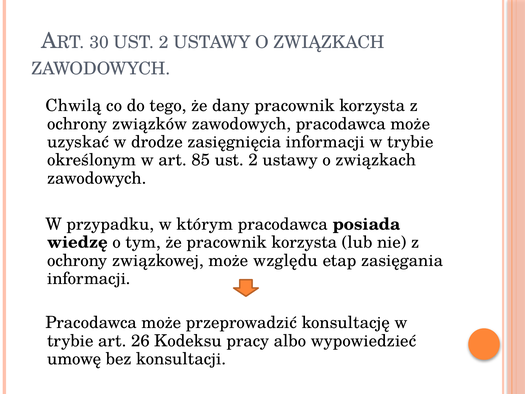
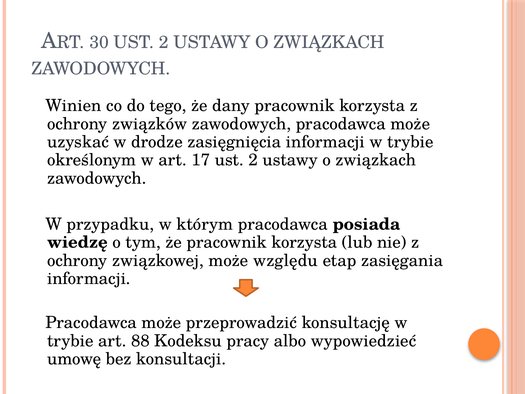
Chwilą: Chwilą -> Winien (73, 106)
85: 85 -> 17 (201, 160)
26: 26 -> 88 (140, 341)
